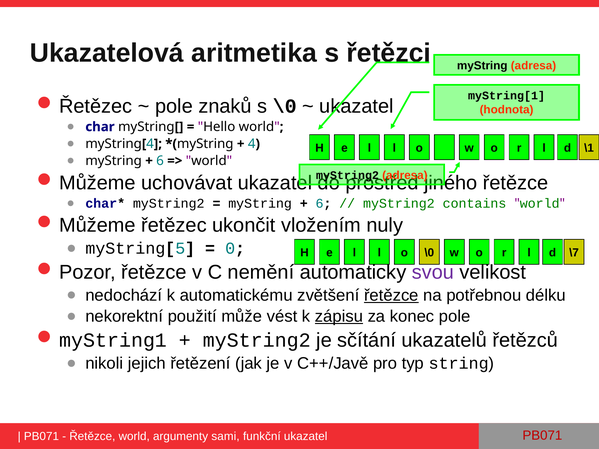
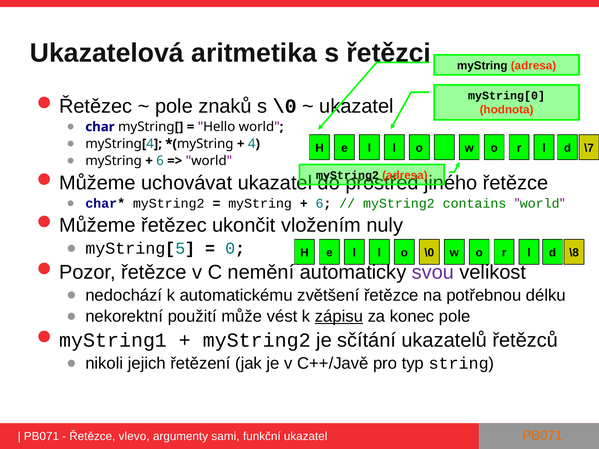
myString[1: myString[1 -> myString[0 (507, 96)
\1: \1 -> \7 (589, 148)
\7: \7 -> \8 (574, 253)
řetězce underline: present -> none (391, 295)
PB071 colour: red -> orange (542, 436)
Řetězce world: world -> vlevo (134, 436)
